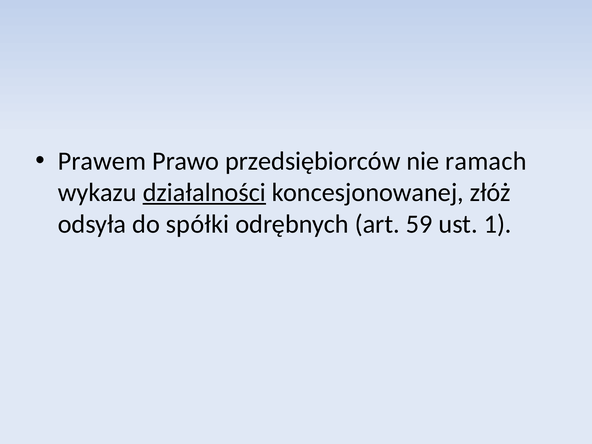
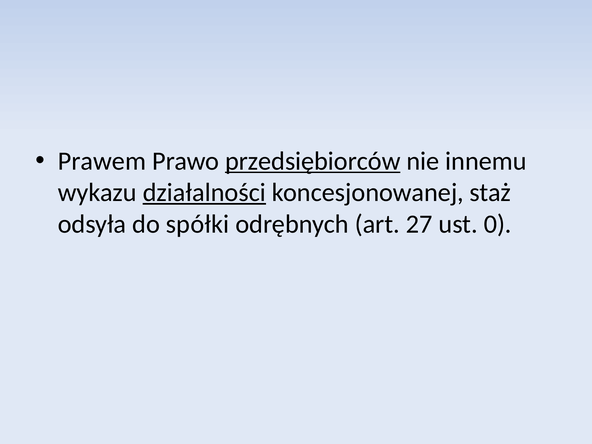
przedsiębiorców underline: none -> present (313, 161)
ramach: ramach -> innemu (486, 161)
złóż: złóż -> staż (490, 193)
59: 59 -> 27 (419, 224)
1: 1 -> 0 (498, 224)
